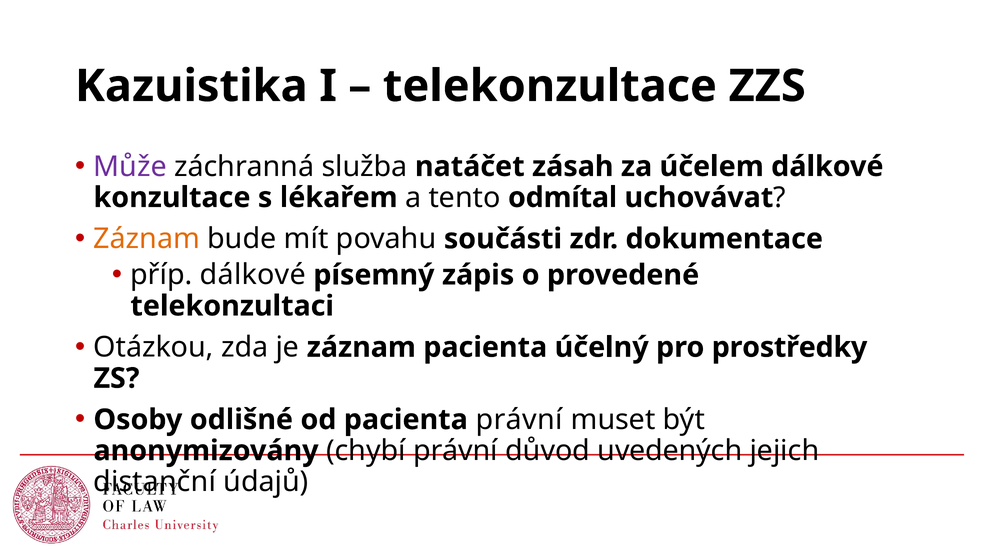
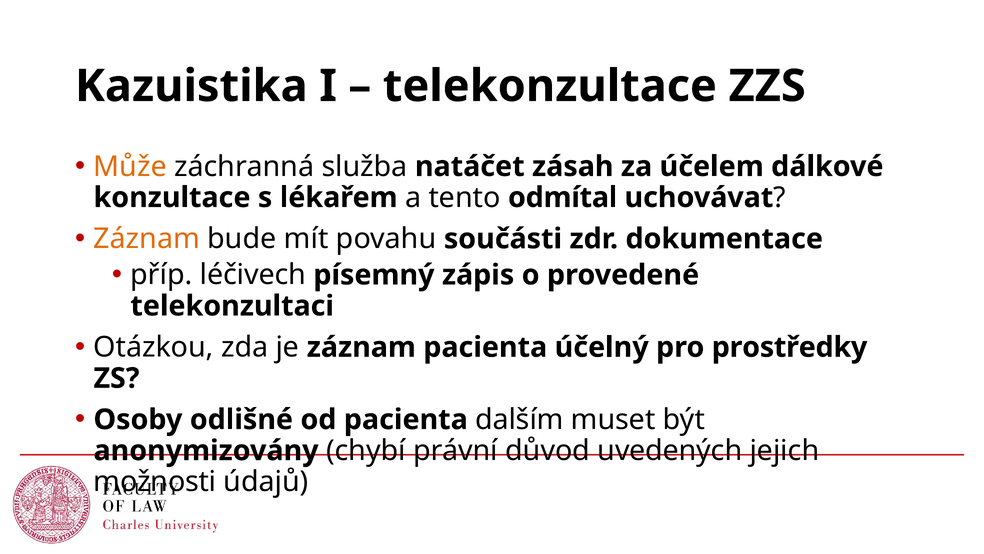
Může colour: purple -> orange (130, 166)
příp dálkové: dálkové -> léčivech (253, 275)
pacienta právní: právní -> dalším (519, 419)
distanční: distanční -> možnosti (155, 481)
